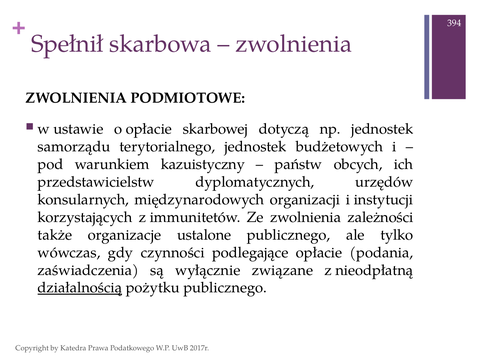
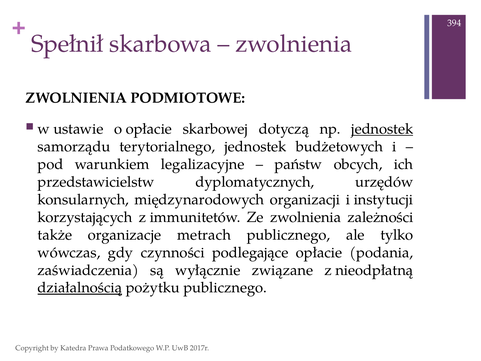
jednostek underline: none -> present (382, 129)
kazuistyczny: kazuistyczny -> legalizacyjne (203, 164)
ustalone: ustalone -> metrach (204, 235)
